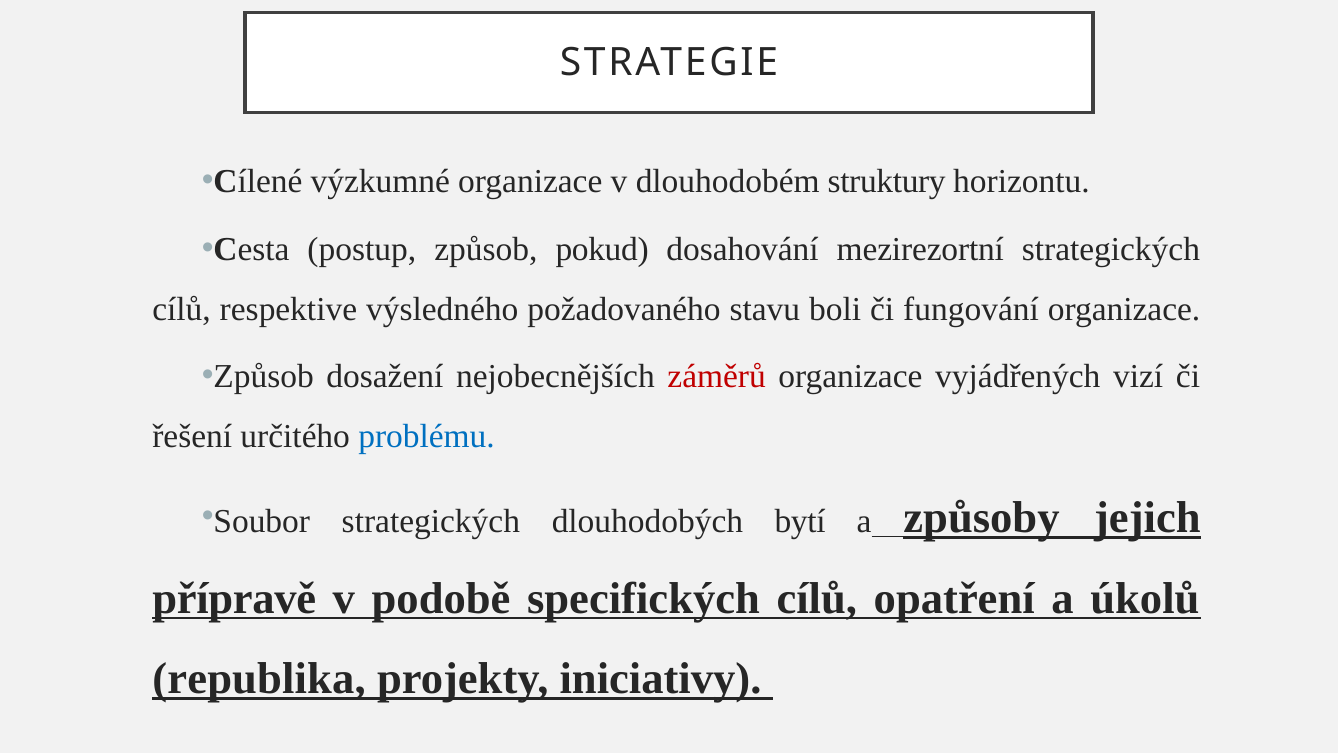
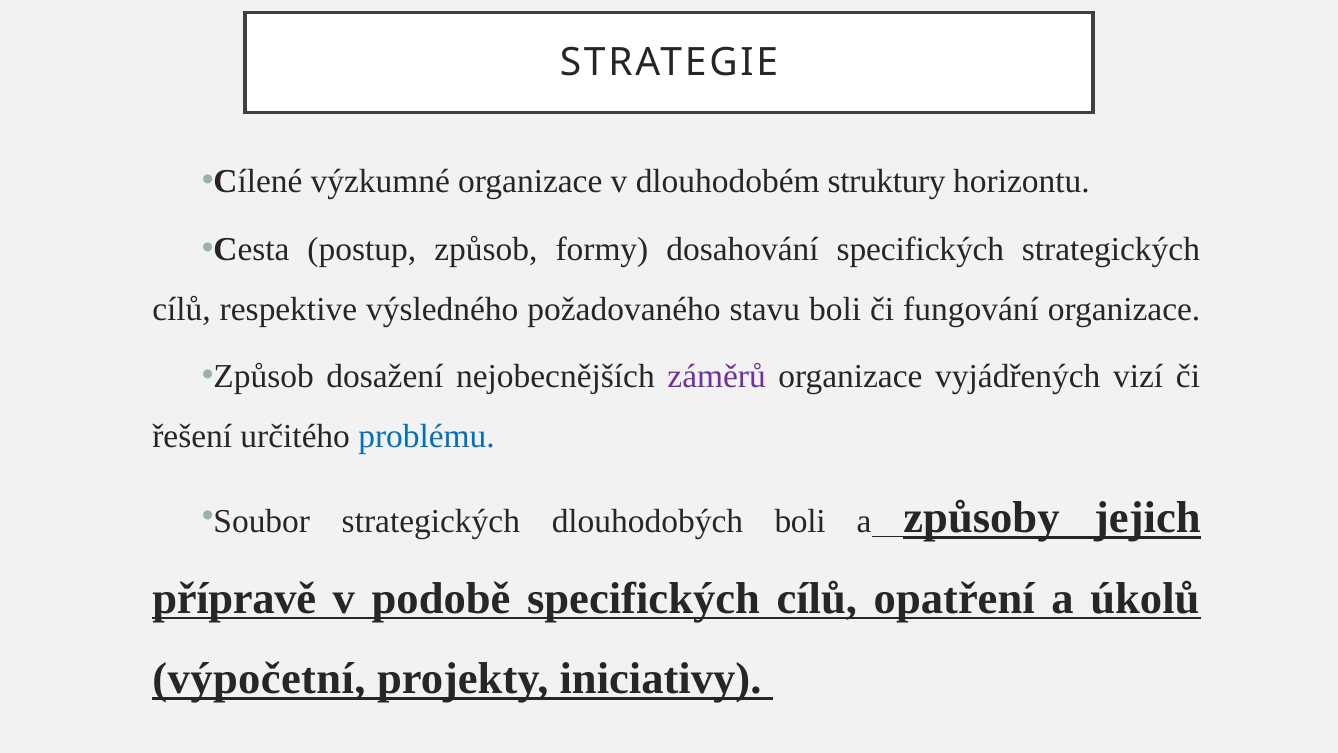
pokud: pokud -> formy (602, 249)
dosahování mezirezortní: mezirezortní -> specifických (920, 249)
záměrů colour: red -> purple (717, 376)
dlouhodobých bytí: bytí -> boli (800, 521)
republika: republika -> výpočetní (259, 679)
